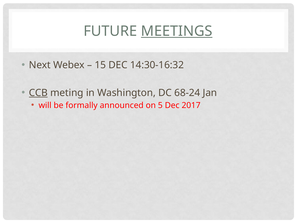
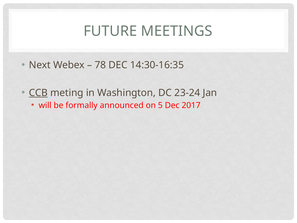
MEETINGS underline: present -> none (177, 31)
15: 15 -> 78 (100, 65)
14:30-16:32: 14:30-16:32 -> 14:30-16:35 (157, 65)
68-24: 68-24 -> 23-24 (187, 93)
